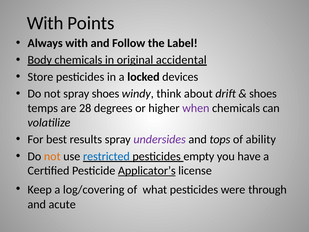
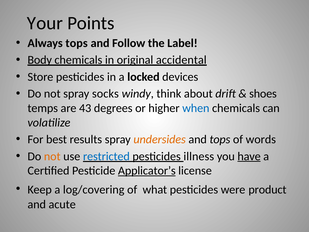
With: With -> Your (45, 23)
Always with: with -> tops (77, 43)
spray shoes: shoes -> socks (105, 94)
28: 28 -> 43 (85, 108)
when colour: purple -> blue (196, 108)
undersides colour: purple -> orange (160, 139)
ability: ability -> words (261, 139)
empty: empty -> illness (199, 156)
have underline: none -> present (249, 156)
through: through -> product (267, 189)
